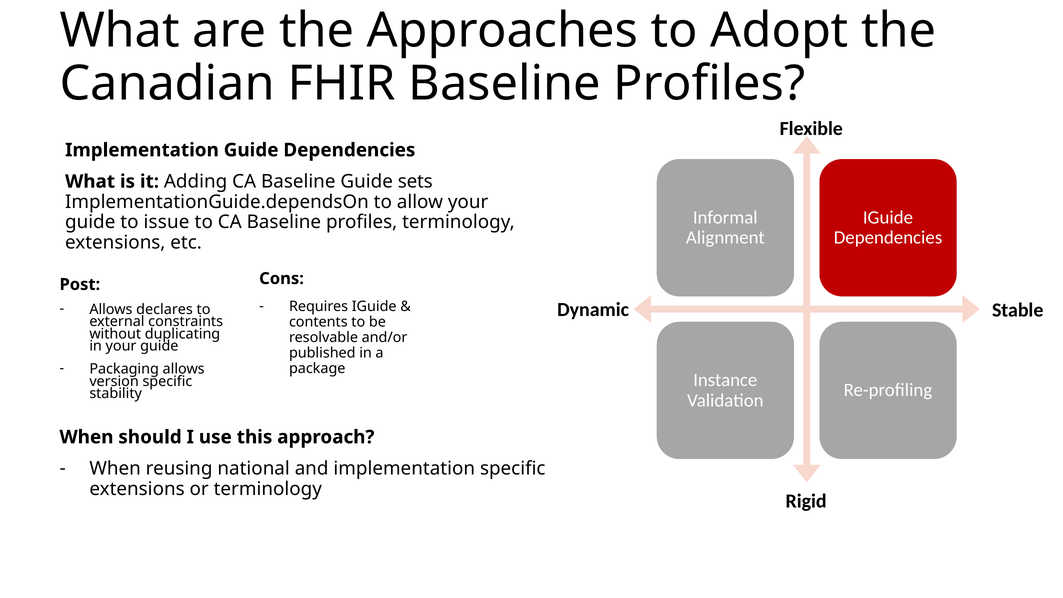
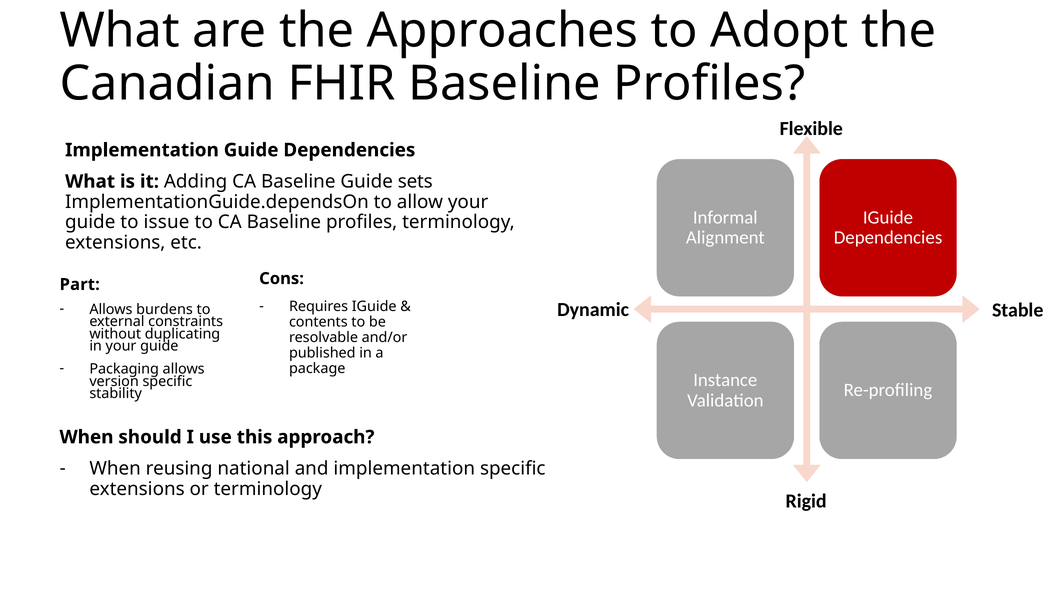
Post: Post -> Part (80, 284)
declares: declares -> burdens (165, 310)
